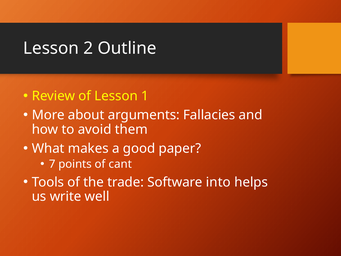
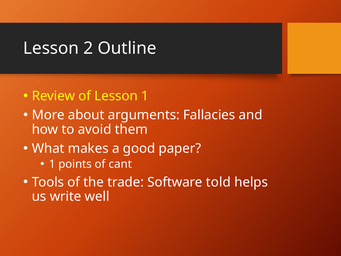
7: 7 -> 1 (52, 164)
into: into -> told (218, 182)
